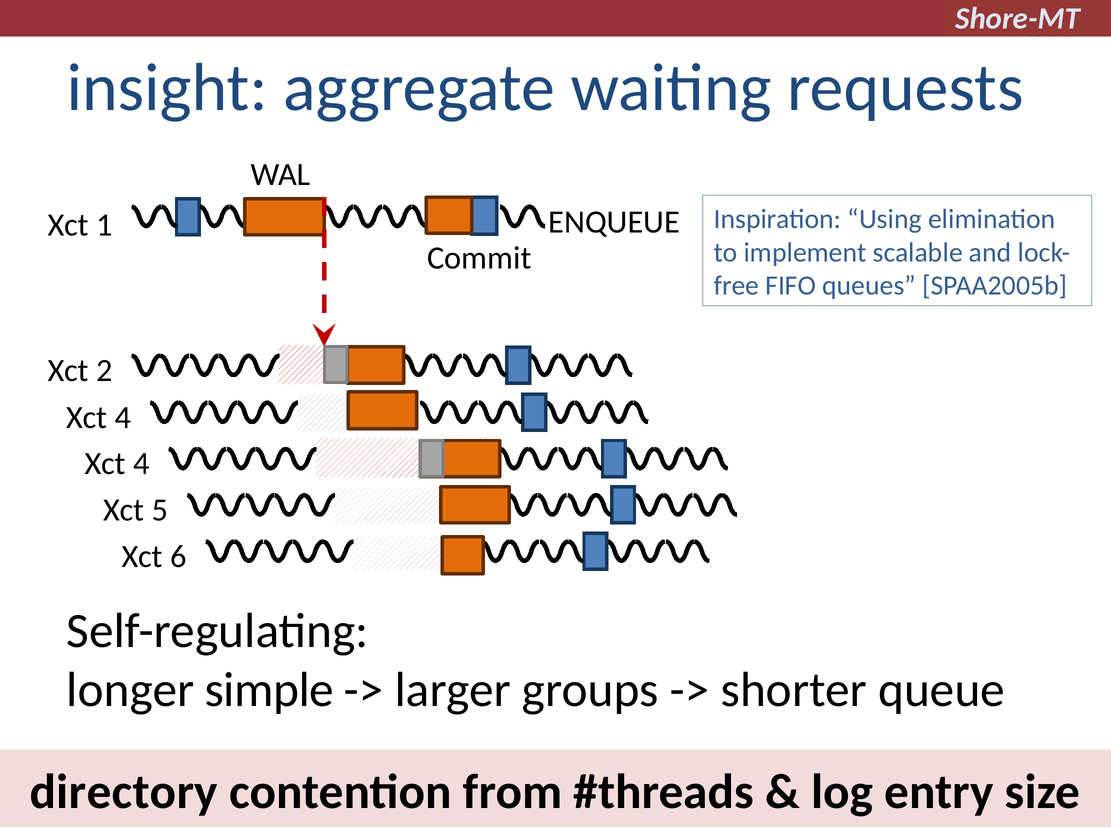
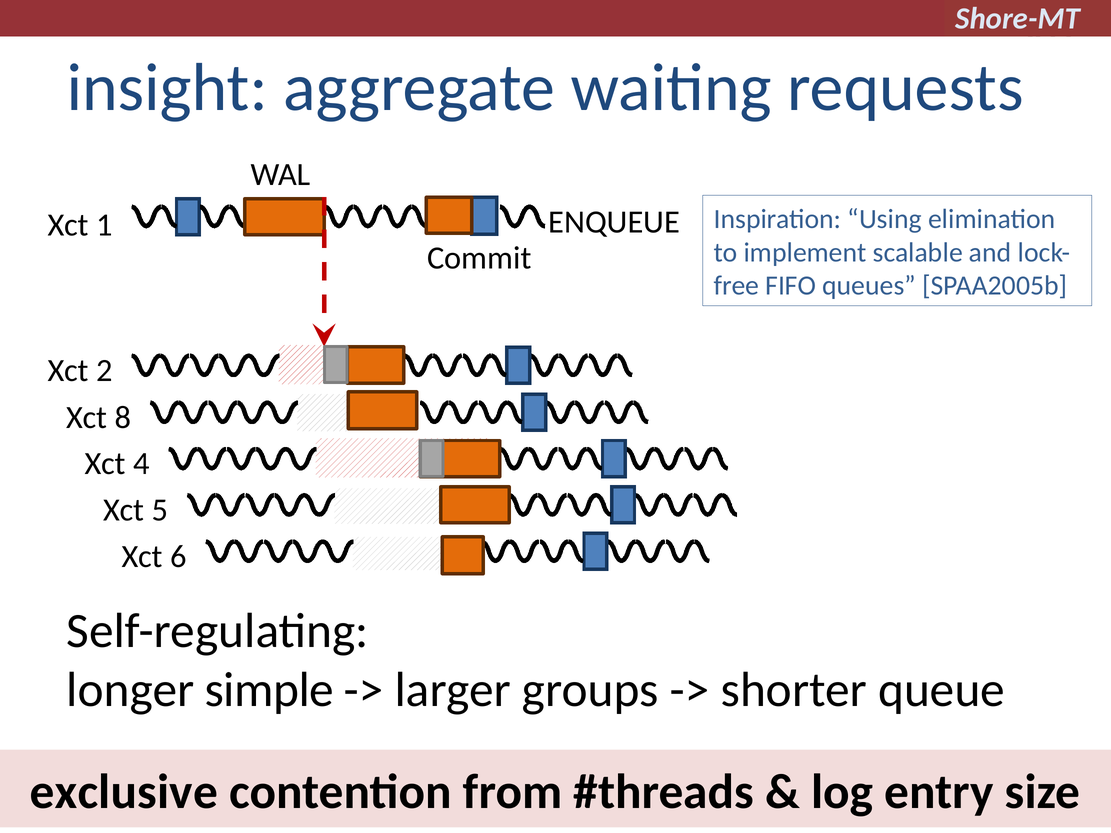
4: 4 -> 8 (123, 418)
directory: directory -> exclusive (124, 792)
